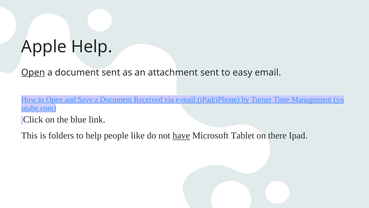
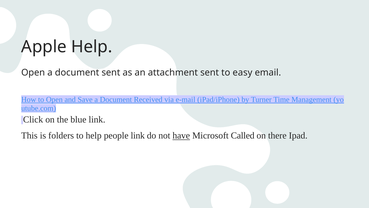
Open underline: present -> none (33, 72)
people like: like -> link (138, 135)
Tablet: Tablet -> Called (243, 135)
